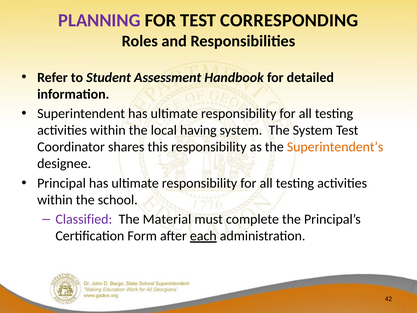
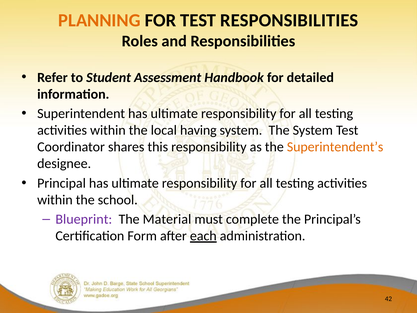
PLANNING colour: purple -> orange (99, 20)
TEST CORRESPONDING: CORRESPONDING -> RESPONSIBILITIES (289, 20)
Classified: Classified -> Blueprint (84, 219)
